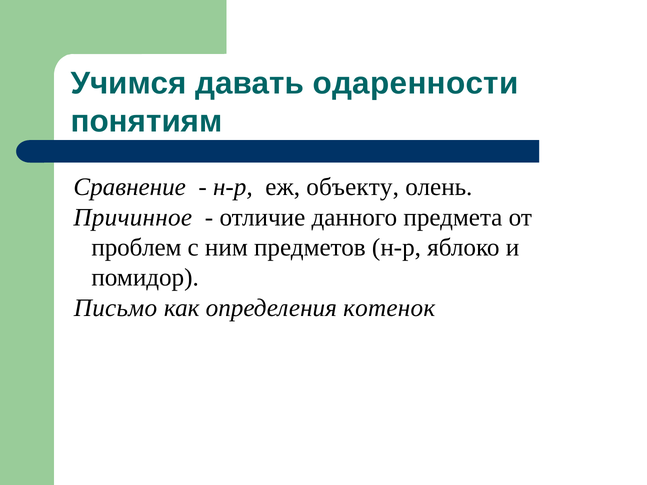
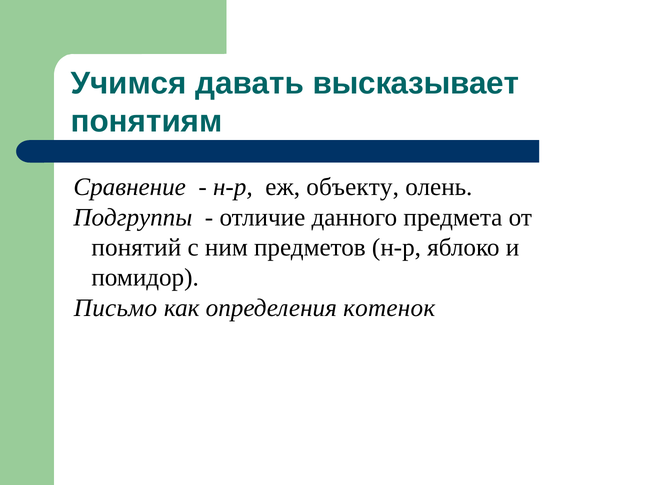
одаренности: одаренности -> высказывает (416, 84)
Причинное: Причинное -> Подгруппы (133, 217)
проблем: проблем -> понятий (136, 248)
